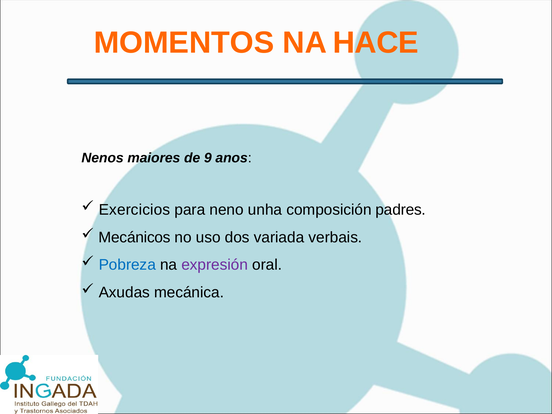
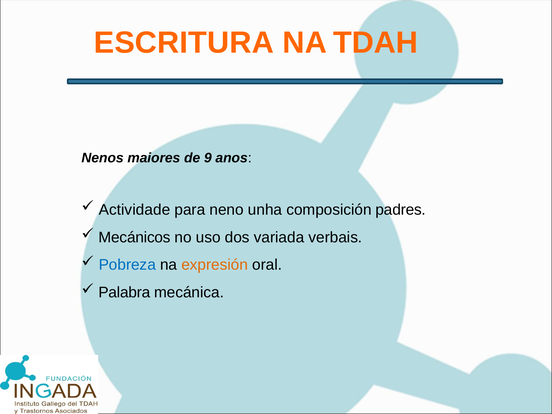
MOMENTOS: MOMENTOS -> ESCRITURA (184, 43)
HACE: HACE -> TDAH (376, 43)
Exercicios: Exercicios -> Actividade (134, 210)
expresión colour: purple -> orange (215, 265)
Axudas: Axudas -> Palabra (124, 293)
